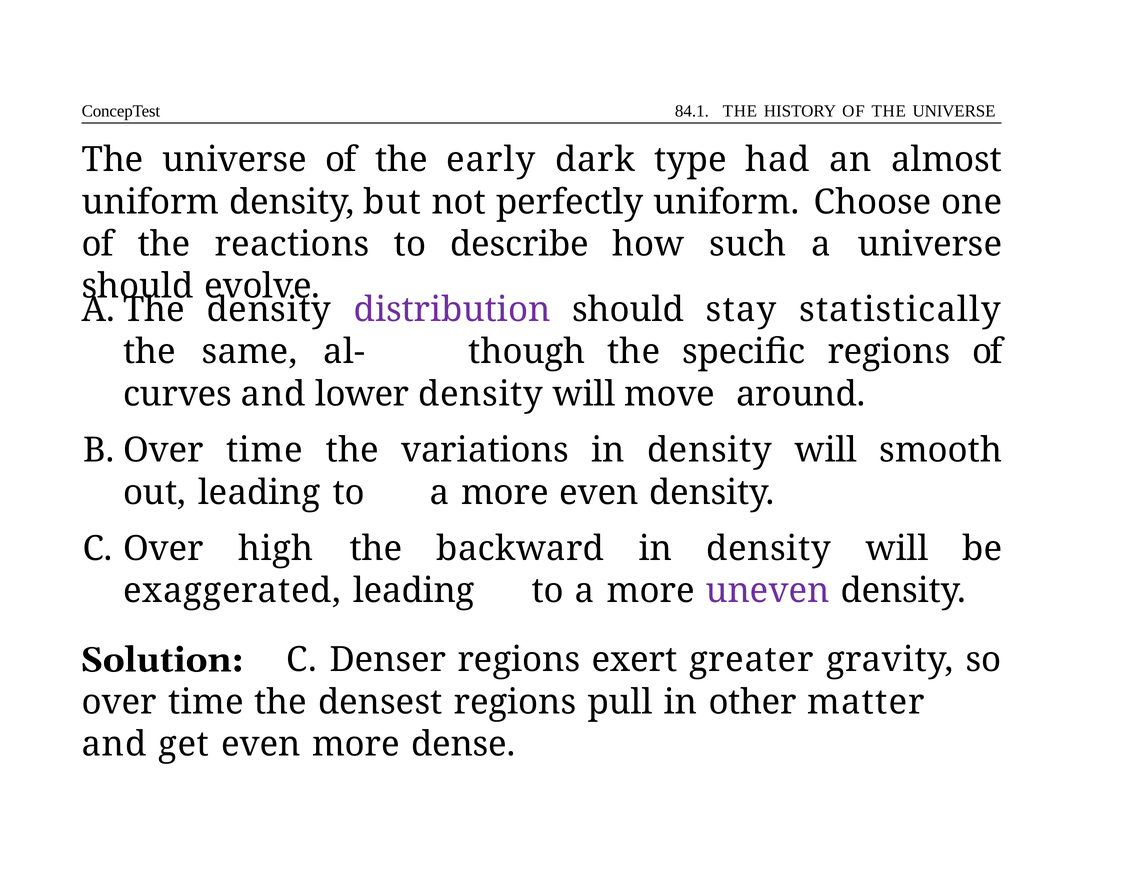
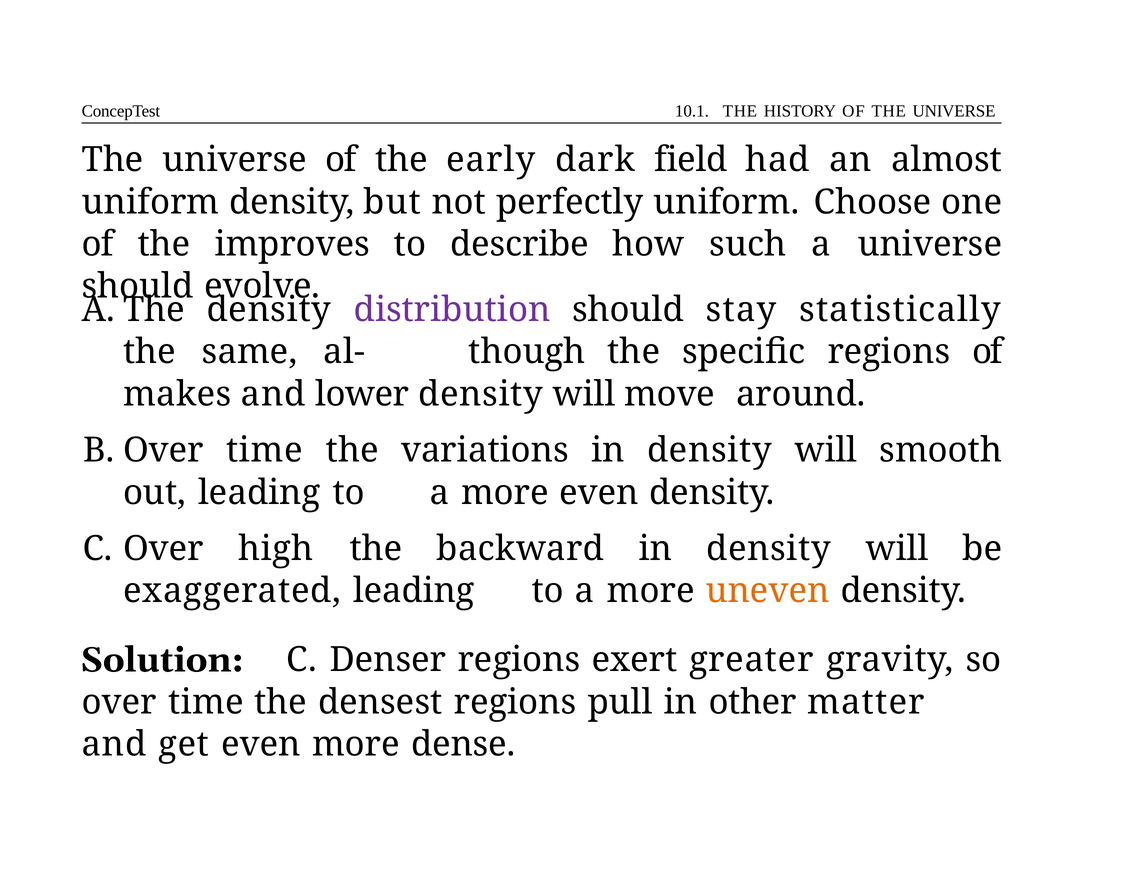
84.1: 84.1 -> 10.1 (692, 111)
type: type -> field (691, 160)
reactions: reactions -> improves (292, 244)
curves: curves -> makes (177, 394)
uneven colour: purple -> orange (768, 591)
